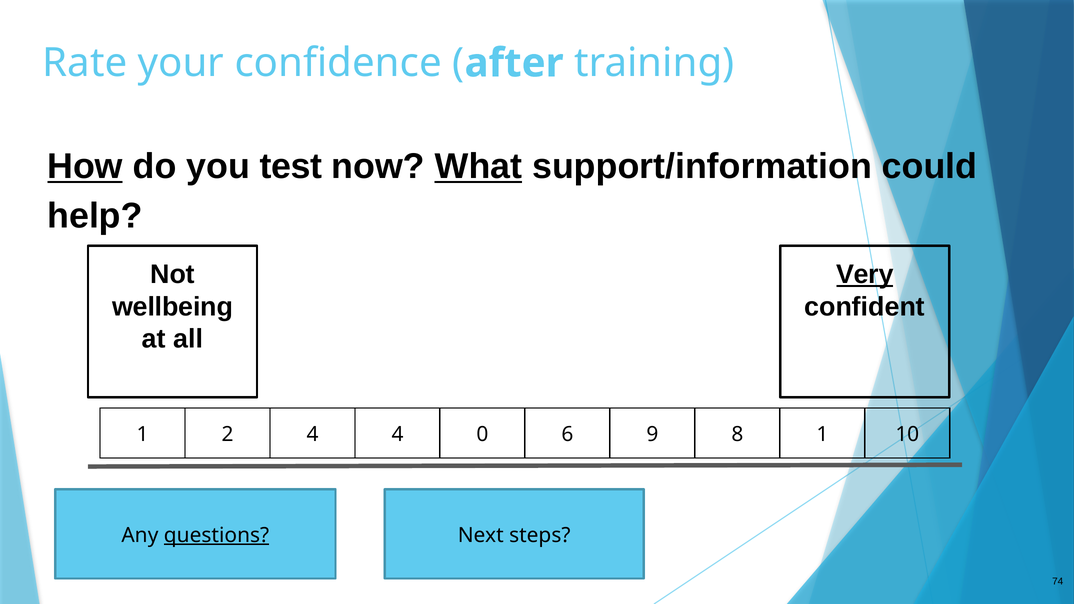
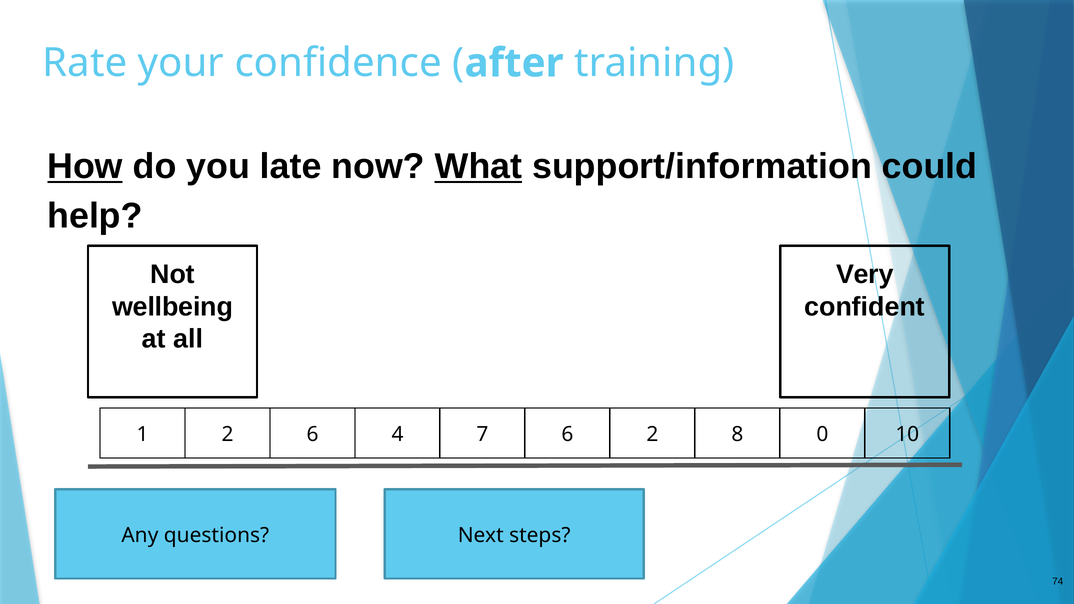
test: test -> late (291, 167)
Very underline: present -> none (865, 275)
2 4: 4 -> 6 (312, 434)
0: 0 -> 7 (482, 434)
6 9: 9 -> 2 (652, 434)
8 1: 1 -> 0 (822, 434)
questions underline: present -> none (217, 535)
